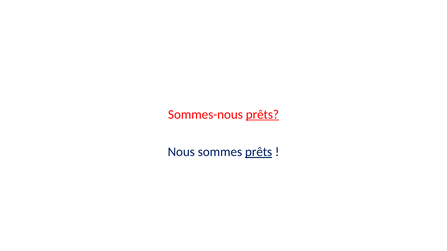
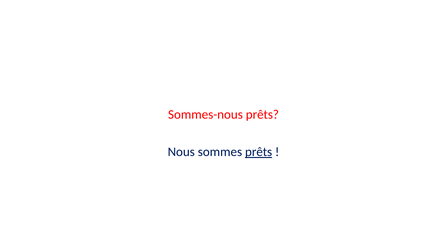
prêts underline: present -> none (262, 115)
